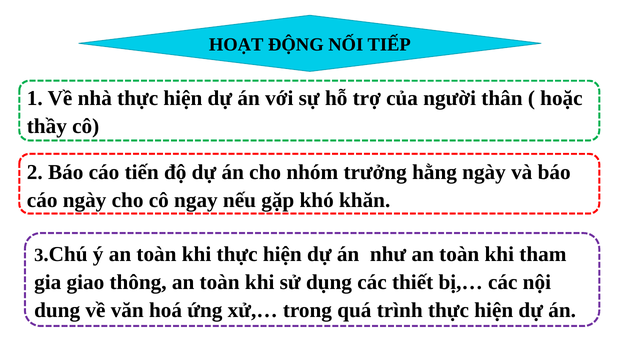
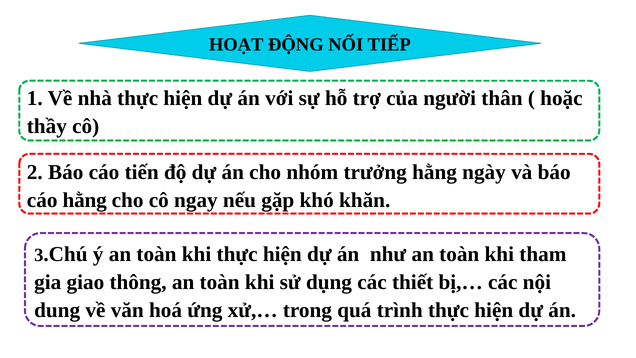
cáo ngày: ngày -> hằng (85, 200)
